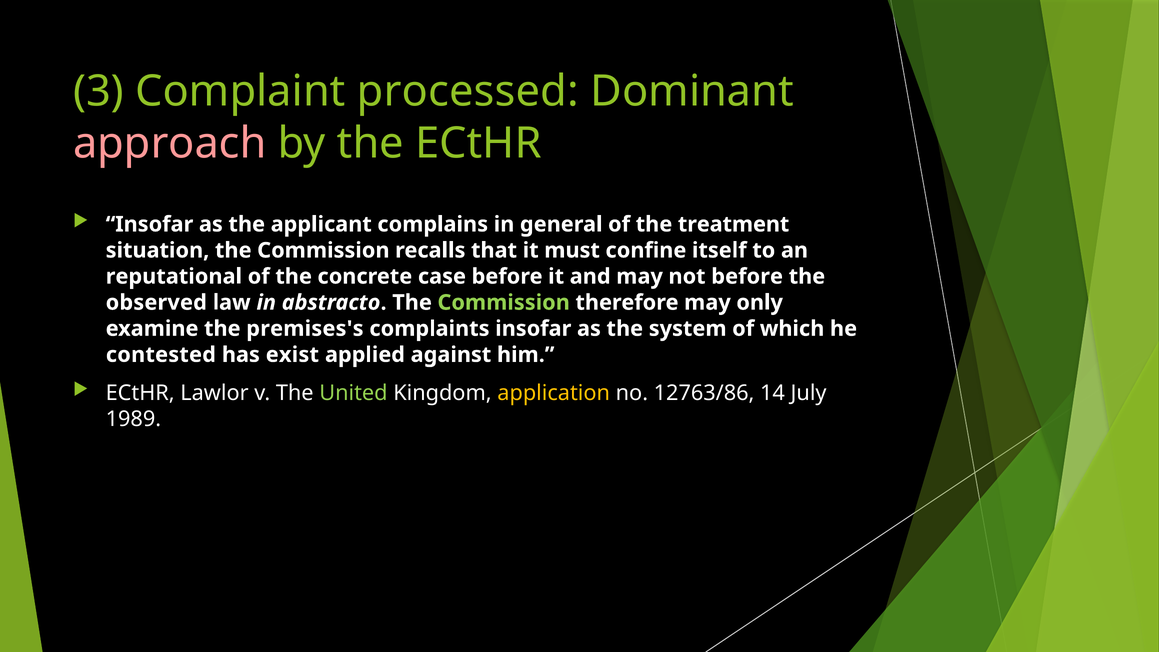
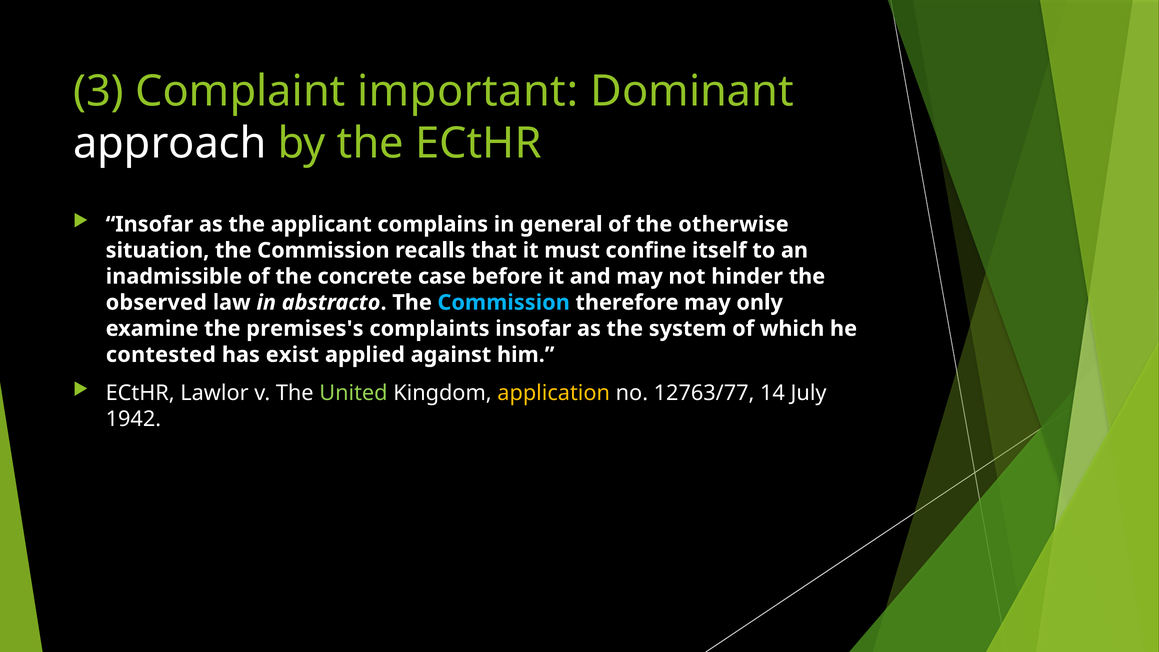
processed: processed -> important (468, 91)
approach colour: pink -> white (170, 144)
treatment: treatment -> otherwise (733, 224)
reputational: reputational -> inadmissible (174, 276)
not before: before -> hinder (747, 276)
Commission colour: light green -> light blue (504, 303)
12763/86: 12763/86 -> 12763/77 (704, 393)
1989: 1989 -> 1942 (133, 419)
